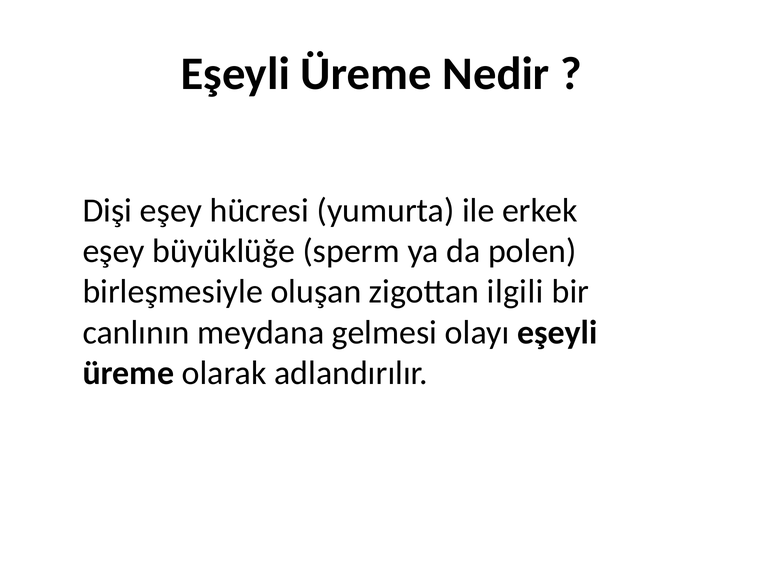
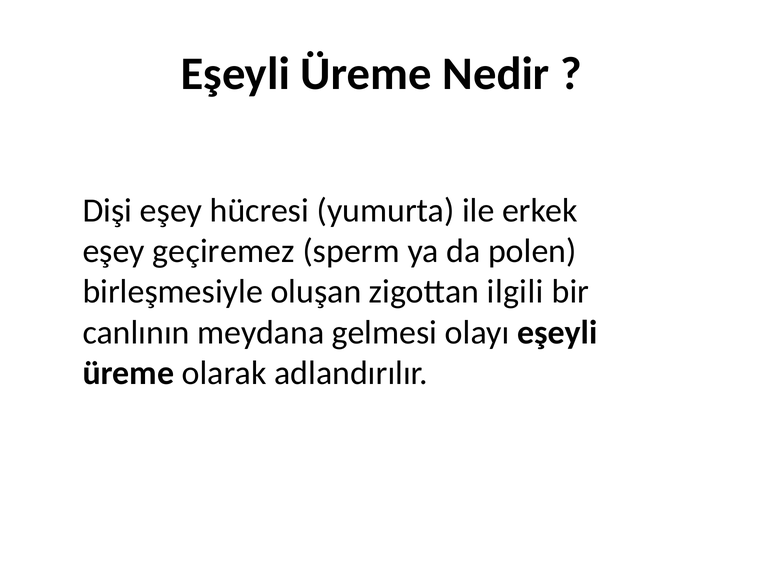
büyüklüğe: büyüklüğe -> geçiremez (224, 251)
